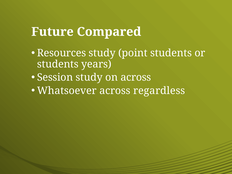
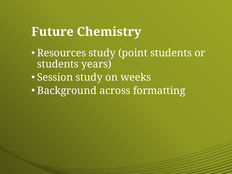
Compared: Compared -> Chemistry (109, 32)
on across: across -> weeks (136, 77)
Whatsoever: Whatsoever -> Background (67, 91)
regardless: regardless -> formatting (159, 91)
